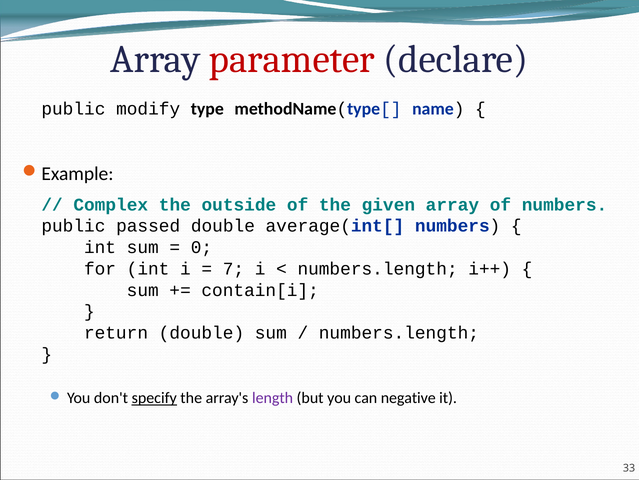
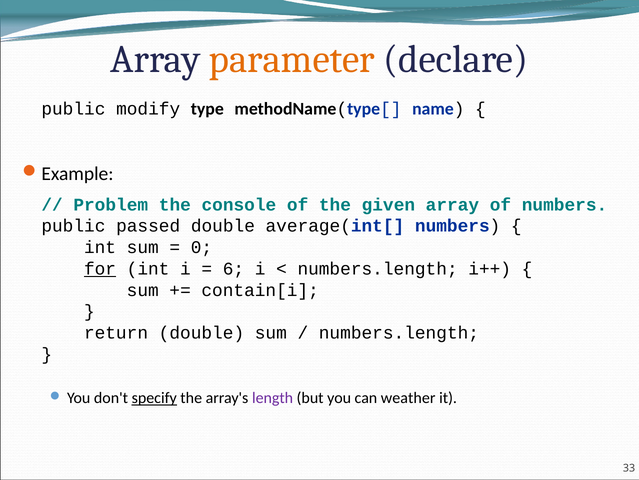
parameter colour: red -> orange (292, 59)
Complex: Complex -> Problem (111, 204)
outside: outside -> console (239, 204)
for underline: none -> present (100, 268)
7: 7 -> 6 (233, 268)
negative: negative -> weather (408, 397)
